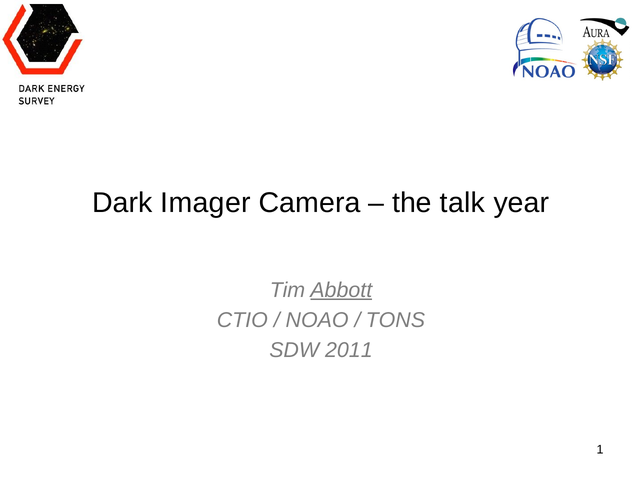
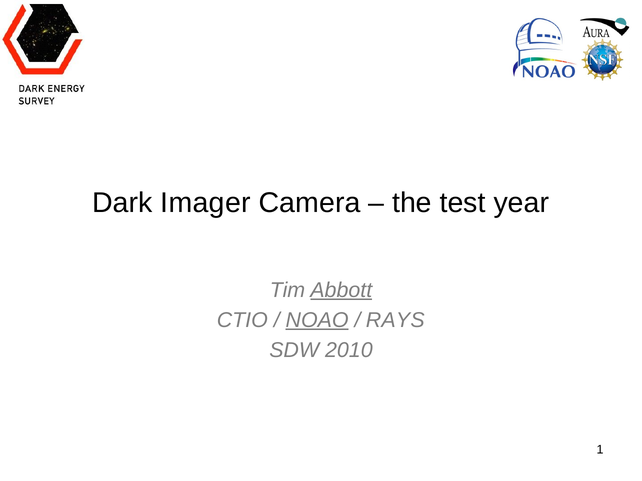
talk: talk -> test (463, 203)
NOAO underline: none -> present (317, 320)
TONS: TONS -> RAYS (395, 320)
2011: 2011 -> 2010 (349, 350)
